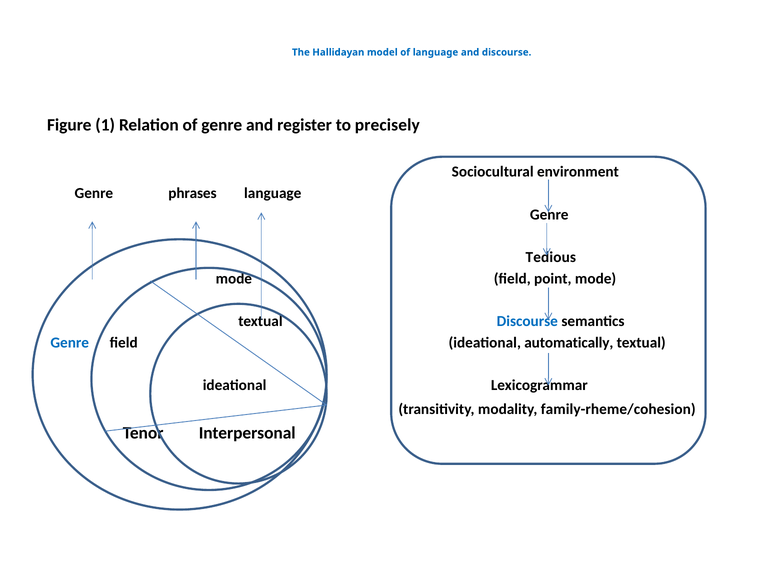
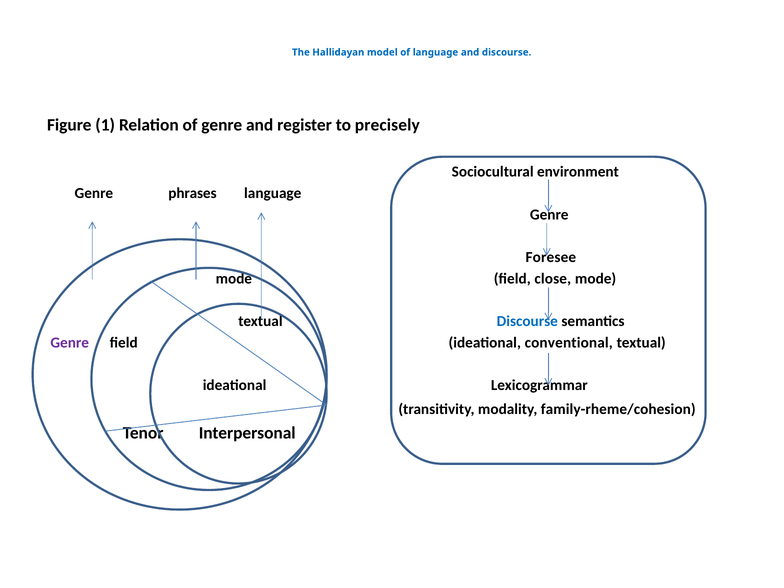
Tedious: Tedious -> Foresee (551, 257)
point: point -> close (553, 279)
Genre colour: blue -> purple (70, 343)
automatically: automatically -> conventional (569, 343)
